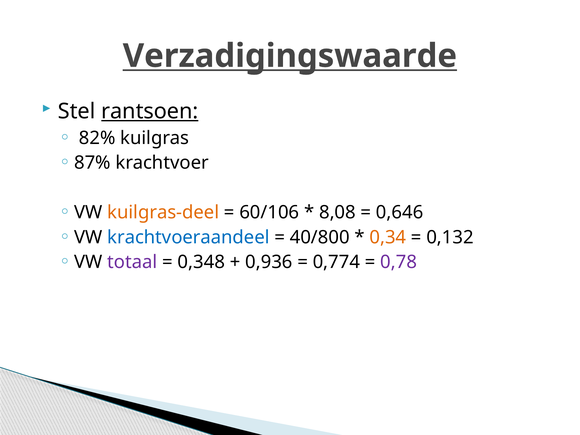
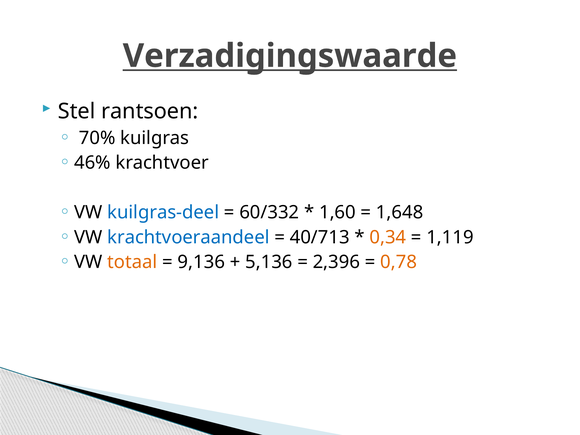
rantsoen underline: present -> none (150, 111)
82%: 82% -> 70% (97, 138)
87%: 87% -> 46% (92, 163)
kuilgras-deel colour: orange -> blue (163, 212)
60/106: 60/106 -> 60/332 (269, 212)
8,08: 8,08 -> 1,60 (337, 212)
0,646: 0,646 -> 1,648 (400, 212)
40/800: 40/800 -> 40/713 (320, 237)
0,132: 0,132 -> 1,119 (450, 237)
totaal colour: purple -> orange (132, 262)
0,348: 0,348 -> 9,136 (201, 262)
0,936: 0,936 -> 5,136 (269, 262)
0,774: 0,774 -> 2,396 (336, 262)
0,78 colour: purple -> orange (399, 262)
